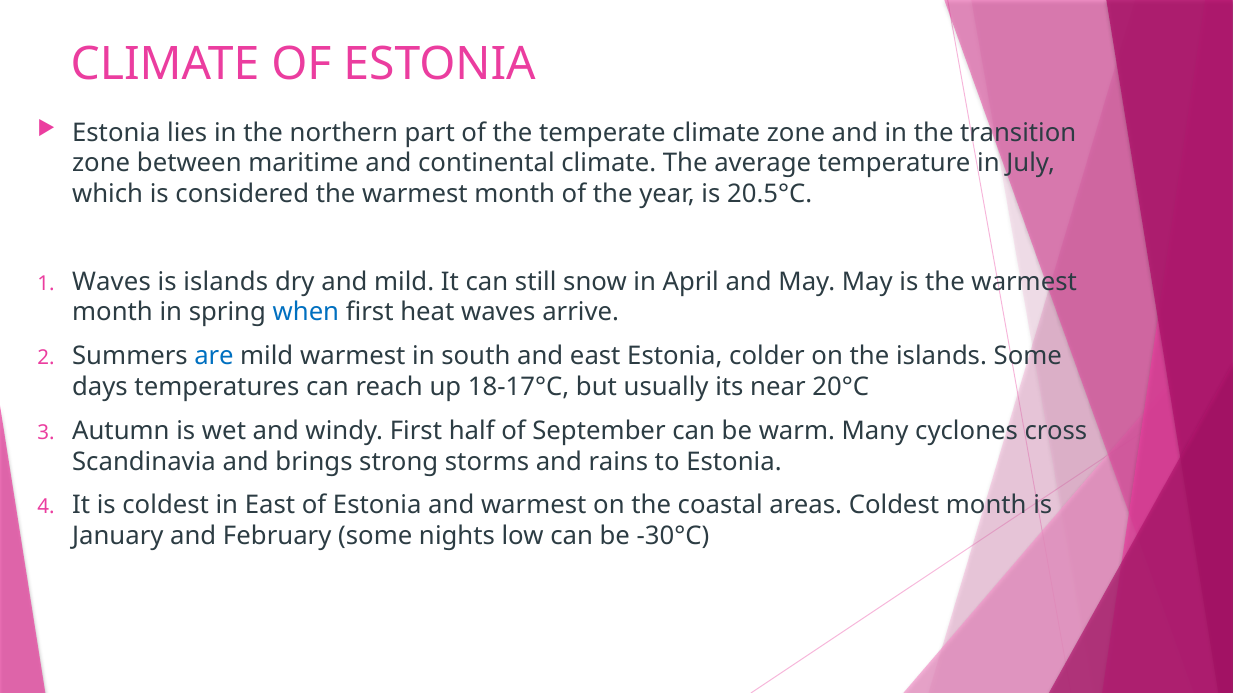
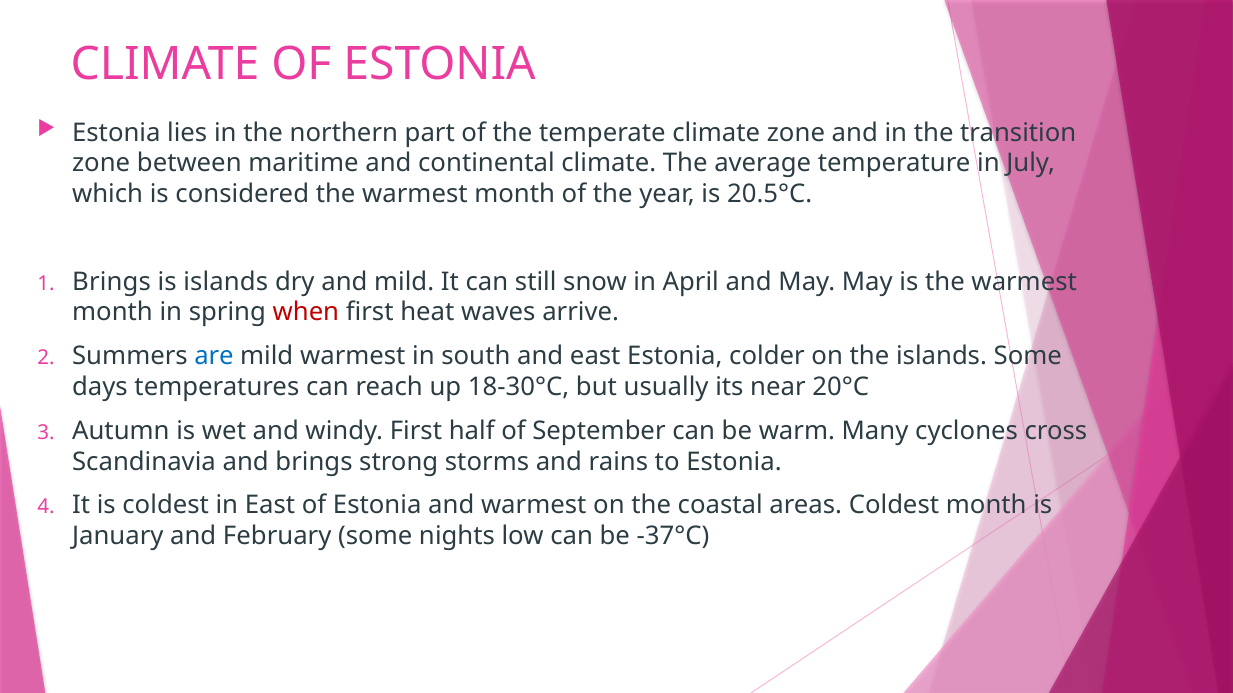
Waves: Waves -> Brings (112, 282)
when colour: blue -> red (306, 313)
18-17°C: 18-17°C -> 18-30°C (519, 387)
-30°C: -30°C -> -37°C (673, 537)
